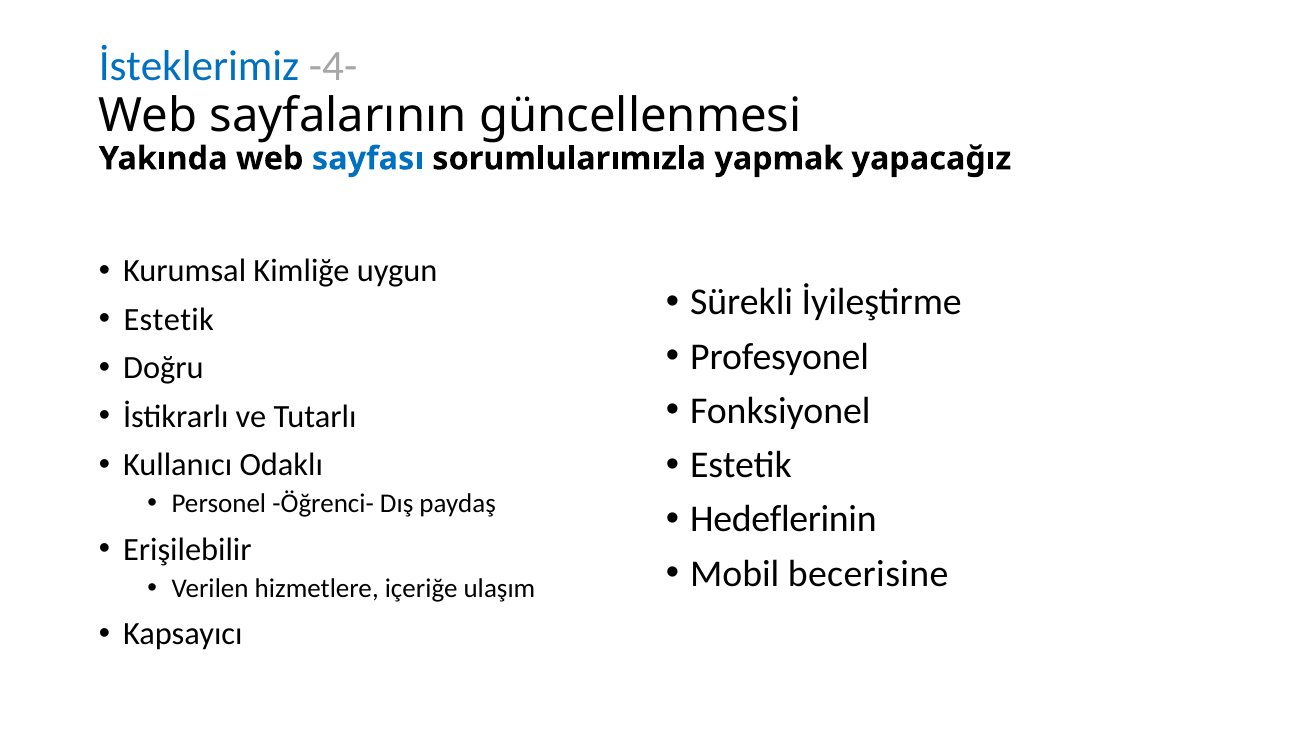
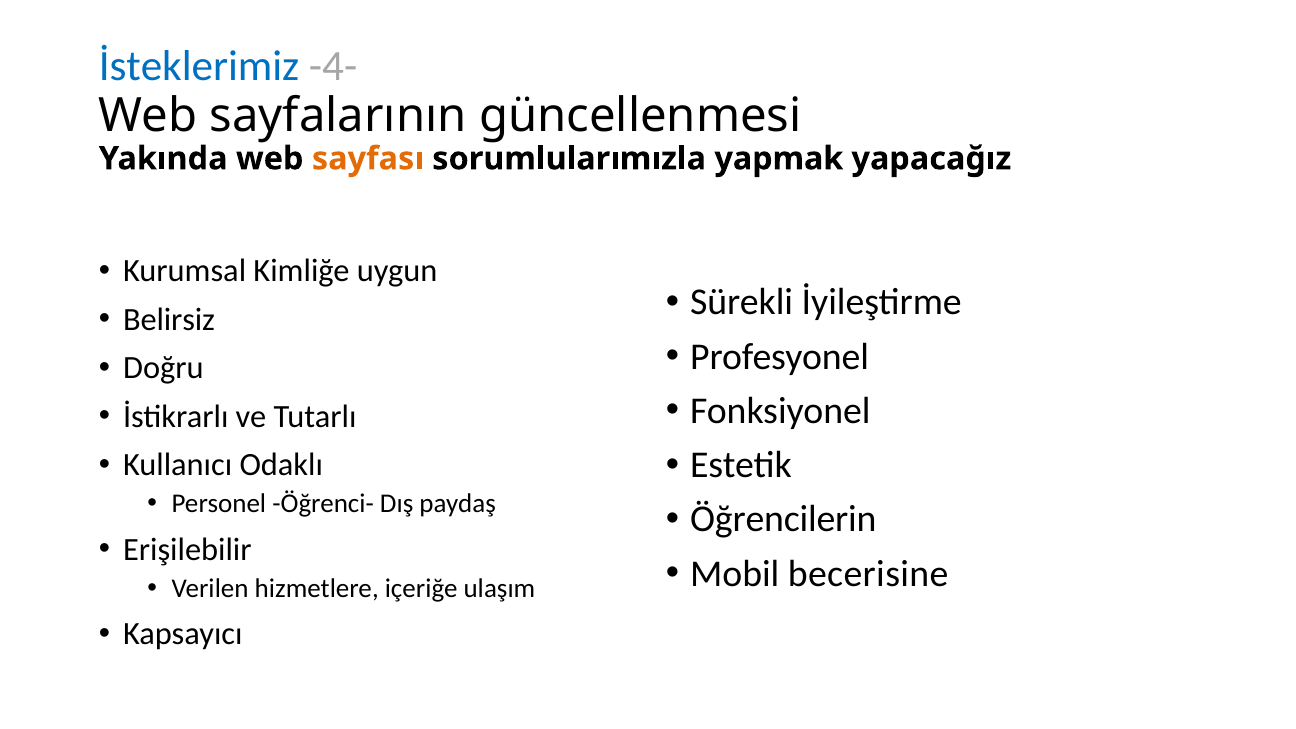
sayfası colour: blue -> orange (368, 159)
Estetik: Estetik -> Belirsiz (169, 320)
Hedeflerinin: Hedeflerinin -> Öğrencilerin (783, 519)
